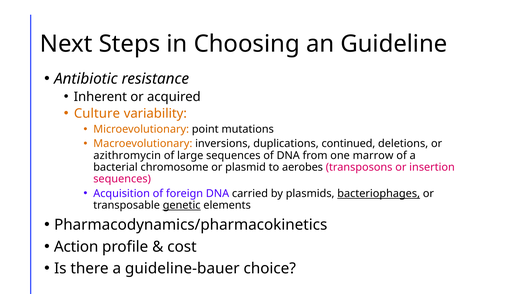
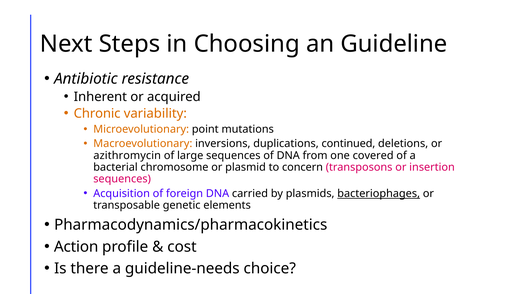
Culture: Culture -> Chronic (97, 114)
marrow: marrow -> covered (373, 156)
aerobes: aerobes -> concern (302, 167)
genetic underline: present -> none (182, 205)
guideline-bauer: guideline-bauer -> guideline-needs (182, 269)
